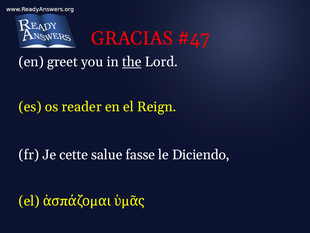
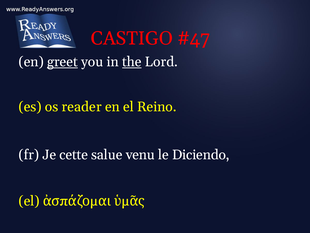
GRACIAS: GRACIAS -> CASTIGO (132, 38)
greet underline: none -> present (62, 62)
Reign: Reign -> Reino (157, 107)
fasse: fasse -> venu (140, 154)
